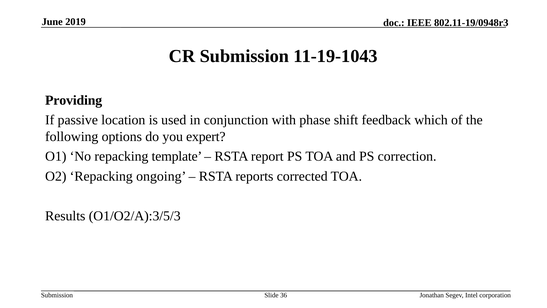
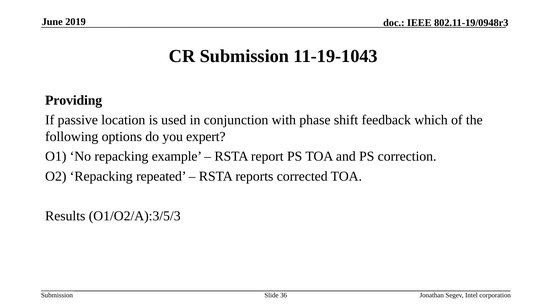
template: template -> example (177, 156)
ongoing: ongoing -> repeated (161, 176)
